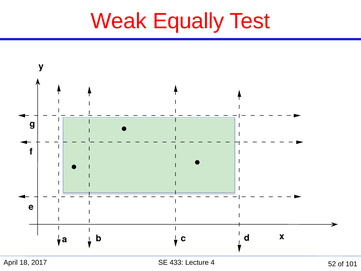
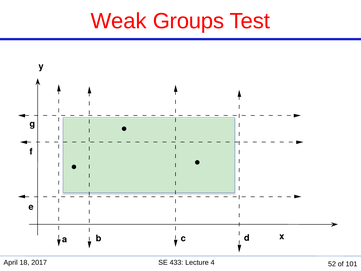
Equally: Equally -> Groups (188, 21)
